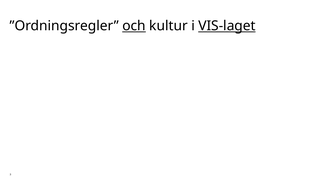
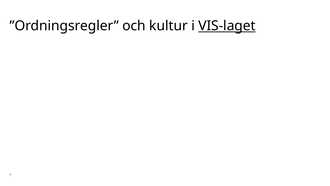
och underline: present -> none (134, 26)
